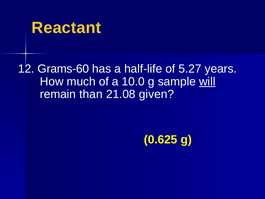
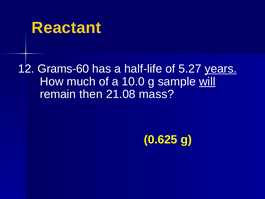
years underline: none -> present (221, 69)
than: than -> then (91, 94)
given: given -> mass (156, 94)
